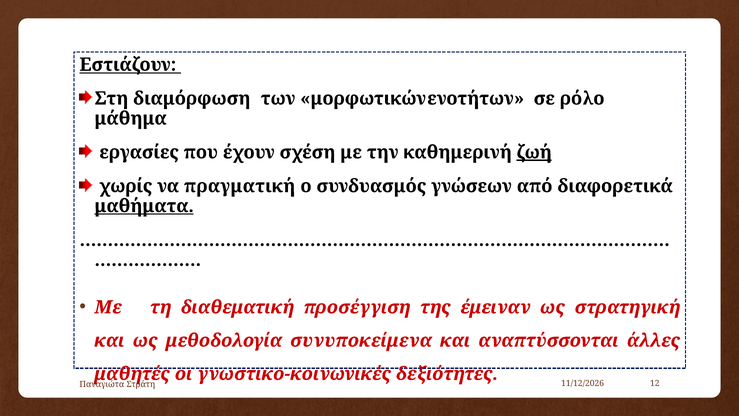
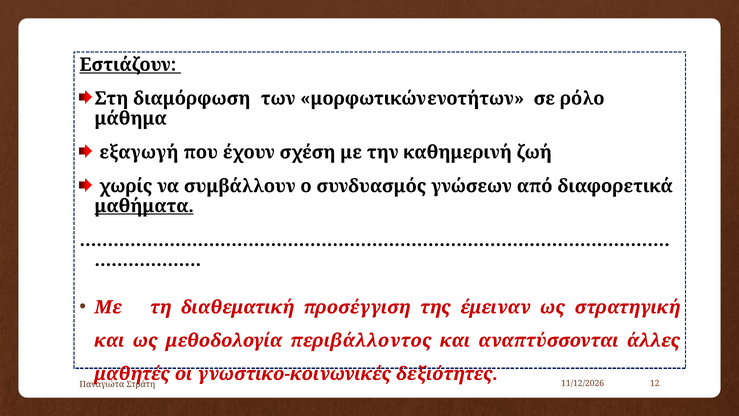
εργασίες: εργασίες -> εξαγωγή (139, 152)
ζωή underline: present -> none (534, 152)
πραγματική: πραγματική -> συμβάλλουν (240, 186)
συνυποκείμενα: συνυποκείμενα -> περιβάλλοντος (361, 340)
